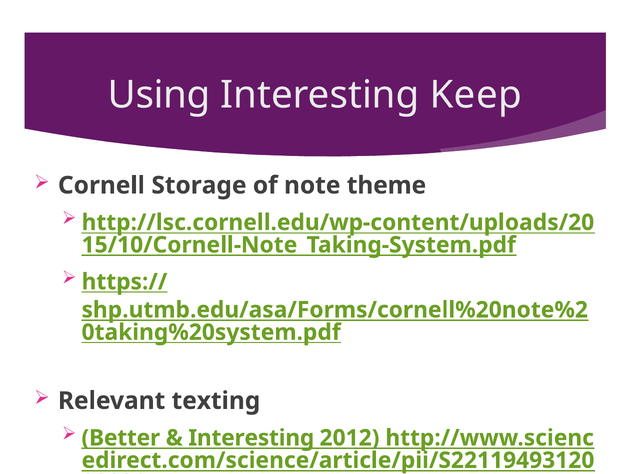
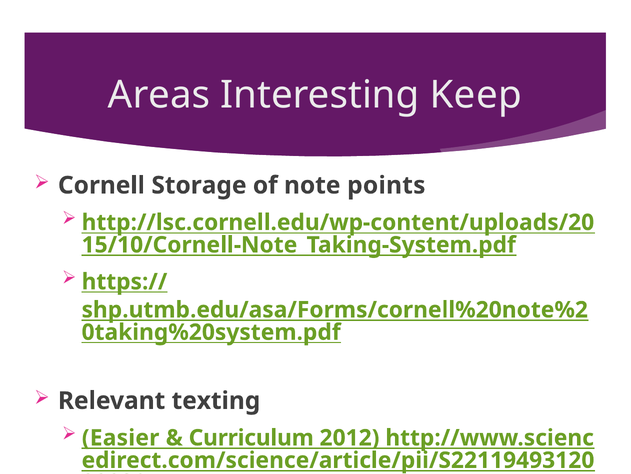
Using: Using -> Areas (159, 95)
theme: theme -> points (386, 185)
Better: Better -> Easier (121, 437)
Interesting: Interesting -> Curriculum (251, 437)
